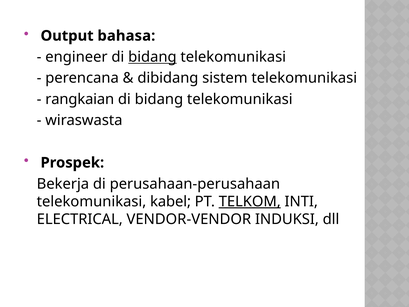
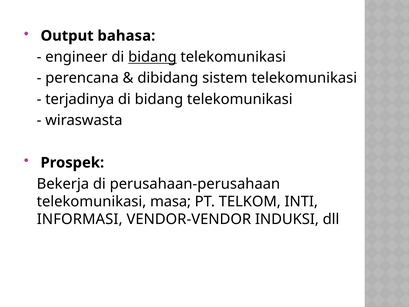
rangkaian: rangkaian -> terjadinya (80, 99)
kabel: kabel -> masa (171, 201)
TELKOM underline: present -> none (250, 201)
ELECTRICAL: ELECTRICAL -> INFORMASI (80, 219)
